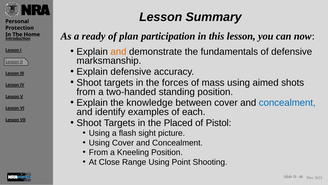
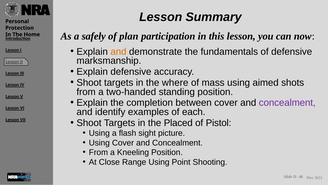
ready: ready -> safely (94, 36)
forces: forces -> where (175, 82)
knowledge: knowledge -> completion (150, 103)
concealment colour: blue -> purple (287, 103)
